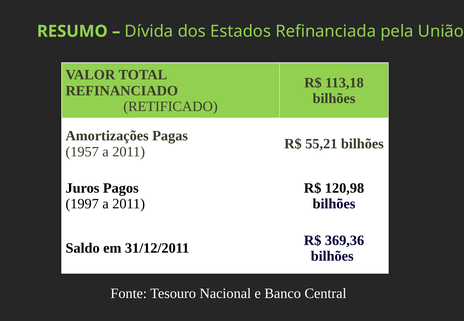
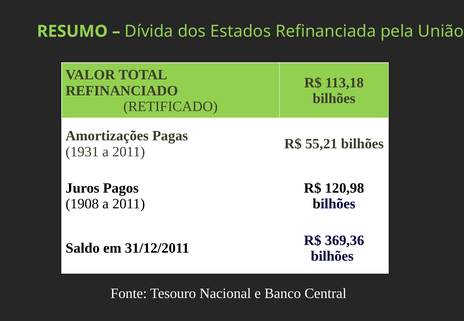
1957: 1957 -> 1931 (82, 152)
1997: 1997 -> 1908 (82, 204)
